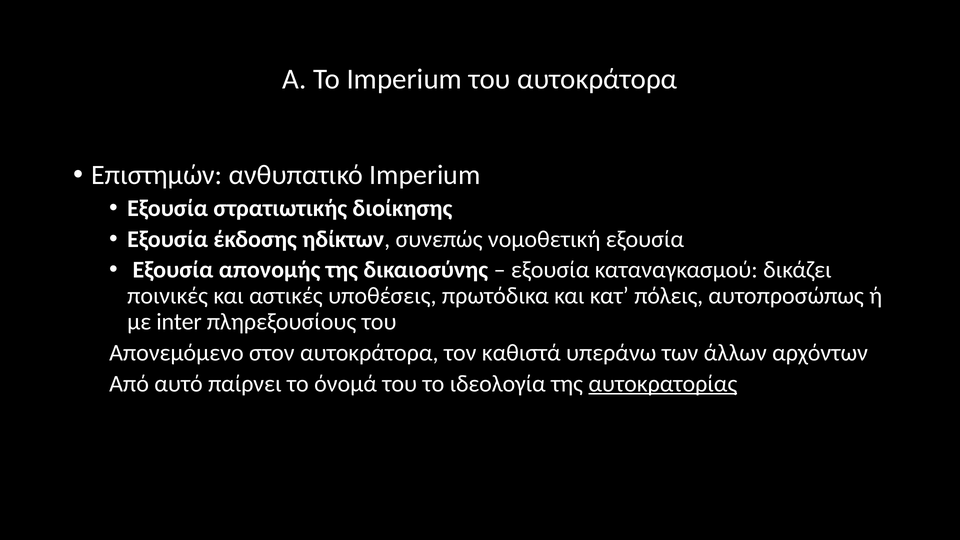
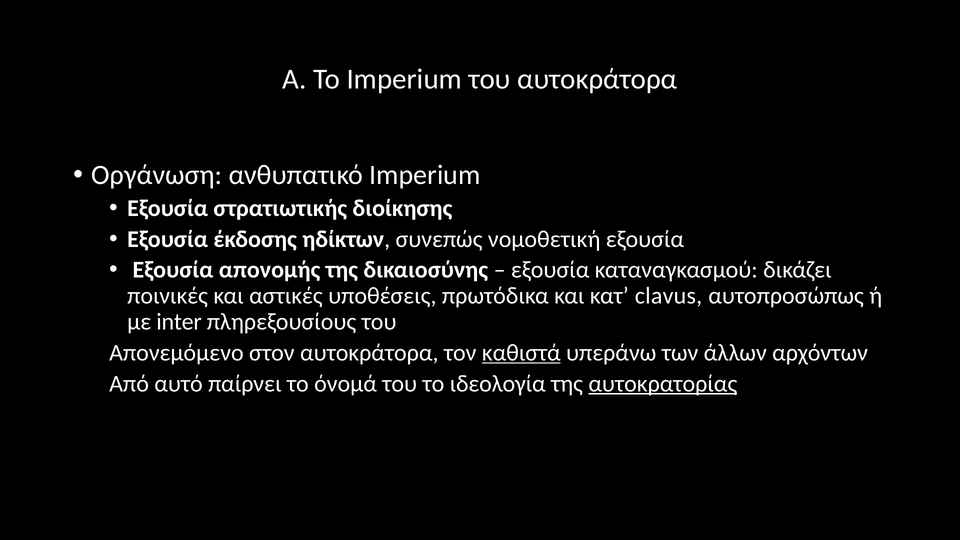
Επιστημών: Επιστημών -> Οργάνωση (157, 175)
πόλεις: πόλεις -> clavus (668, 296)
καθιστά underline: none -> present (521, 353)
